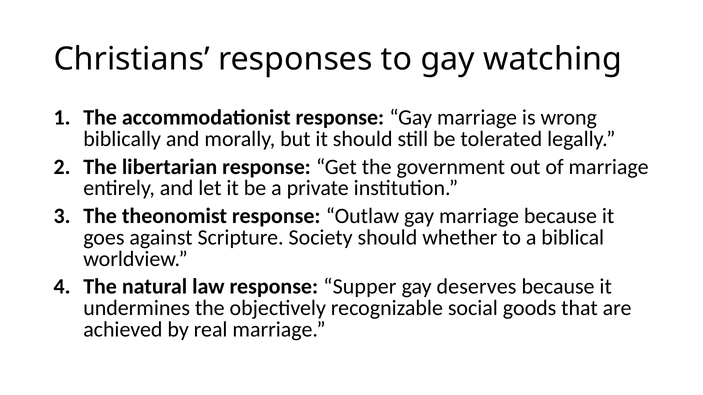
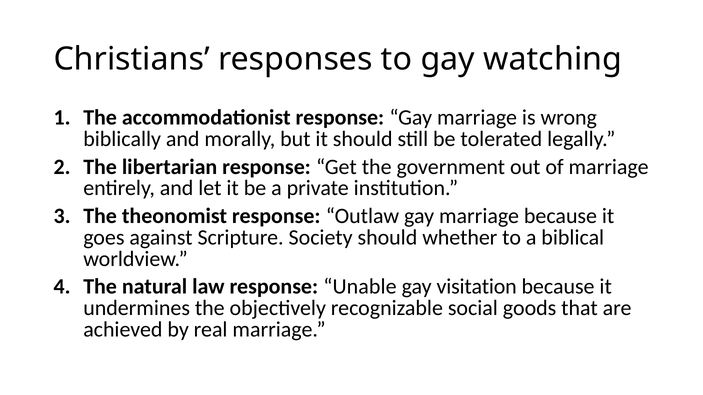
Supper: Supper -> Unable (360, 287)
deserves: deserves -> visitation (477, 287)
